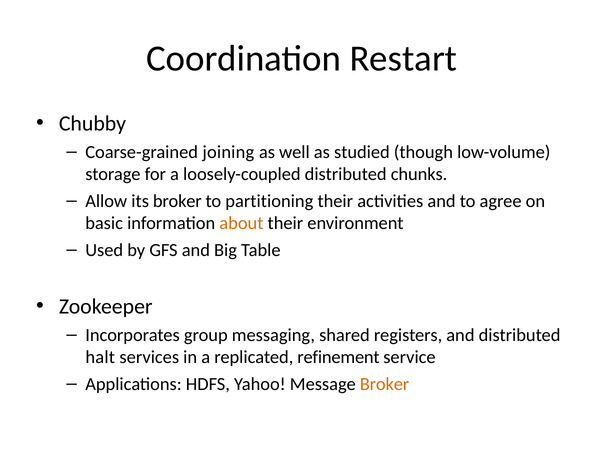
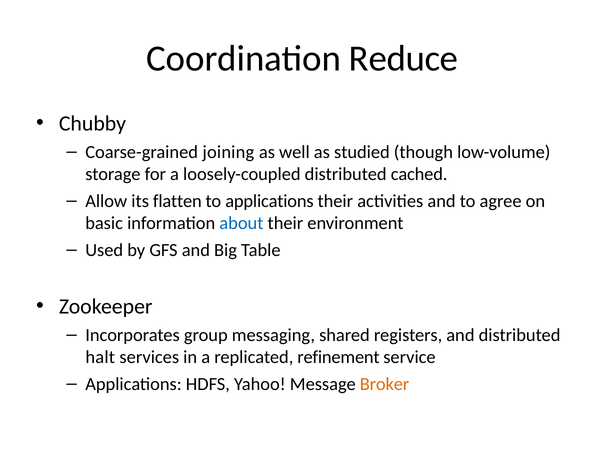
Restart: Restart -> Reduce (404, 58)
chunks: chunks -> cached (419, 174)
its broker: broker -> flatten (177, 201)
to partitioning: partitioning -> applications (269, 201)
about colour: orange -> blue (241, 223)
